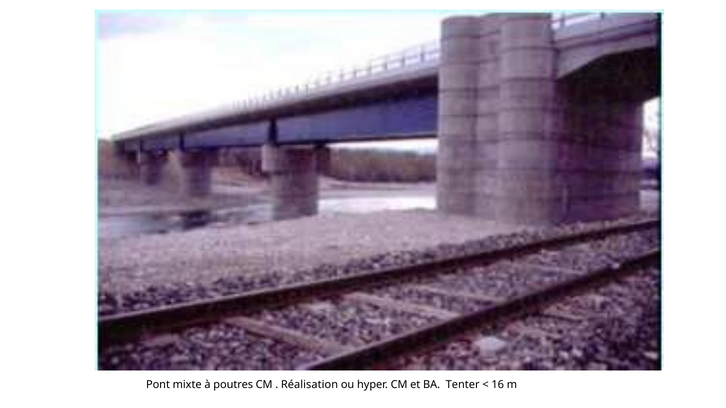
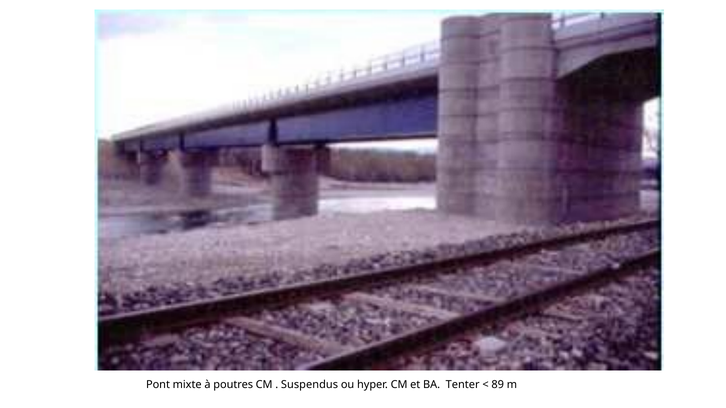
Réalisation: Réalisation -> Suspendus (310, 385)
16: 16 -> 89 (498, 385)
